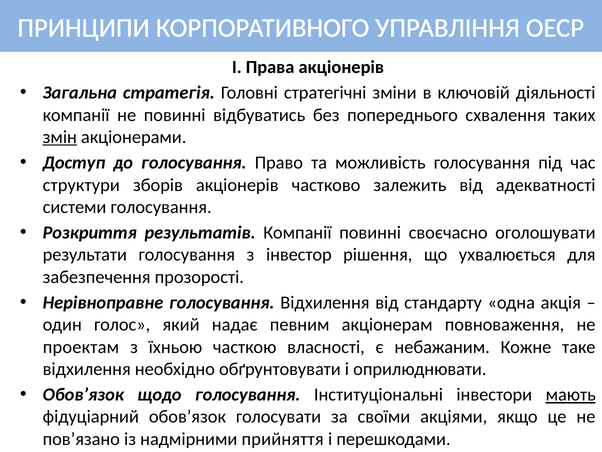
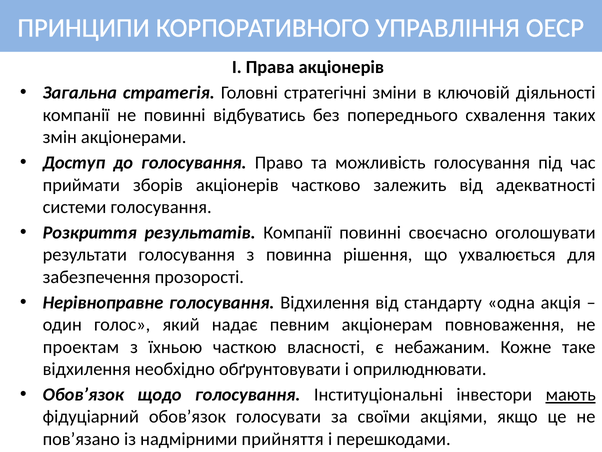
змін underline: present -> none (60, 137)
структури: структури -> приймати (81, 185)
інвестор: інвестор -> повинна (299, 255)
